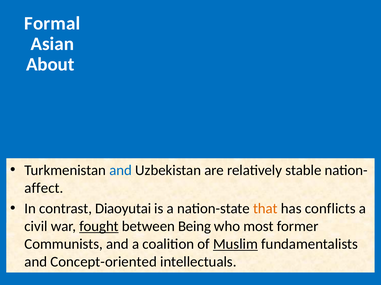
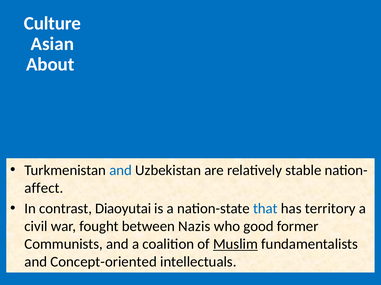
Formal: Formal -> Culture (52, 23)
that colour: orange -> blue (265, 209)
conflicts: conflicts -> territory (330, 209)
fought underline: present -> none (99, 227)
Being: Being -> Nazis (194, 227)
most: most -> good (259, 227)
